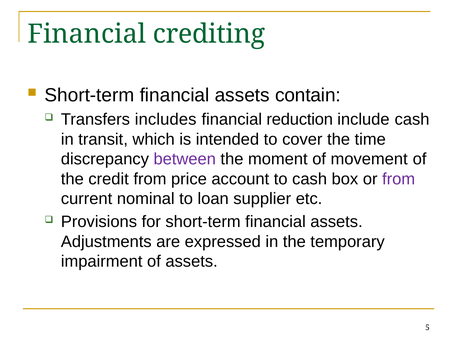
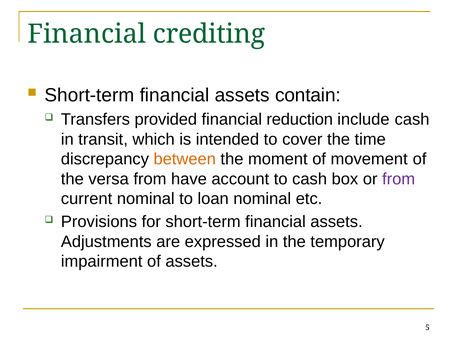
includes: includes -> provided (166, 119)
between colour: purple -> orange (185, 159)
credit: credit -> versa (109, 179)
price: price -> have (189, 179)
loan supplier: supplier -> nominal (262, 199)
